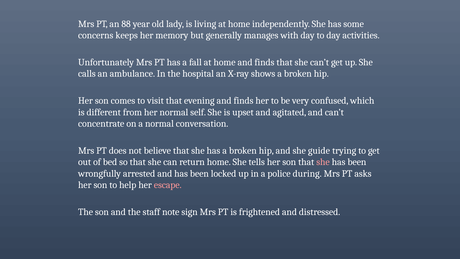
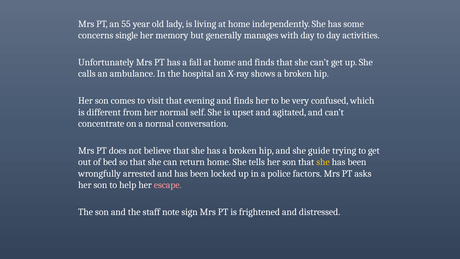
88: 88 -> 55 (126, 24)
keeps: keeps -> single (127, 35)
she colour: pink -> yellow (323, 162)
during: during -> factors (307, 173)
